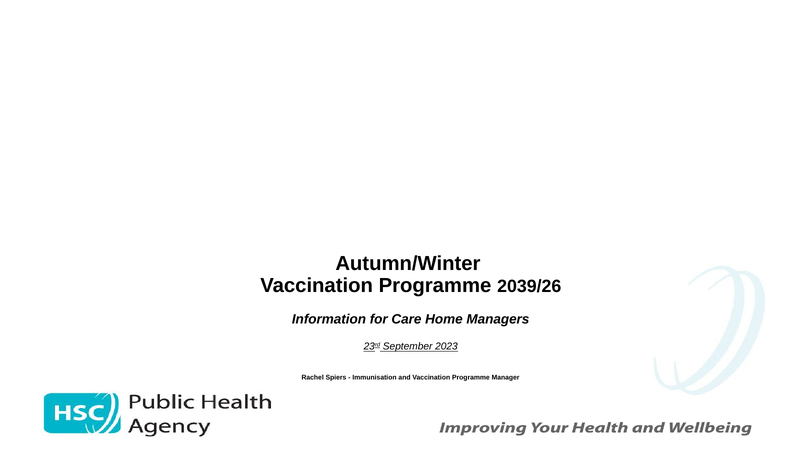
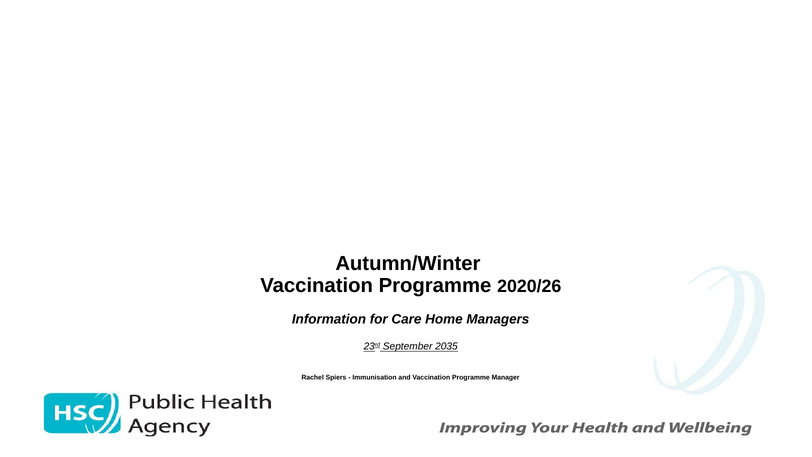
2039/26: 2039/26 -> 2020/26 (529, 286)
2023: 2023 -> 2035 (446, 346)
